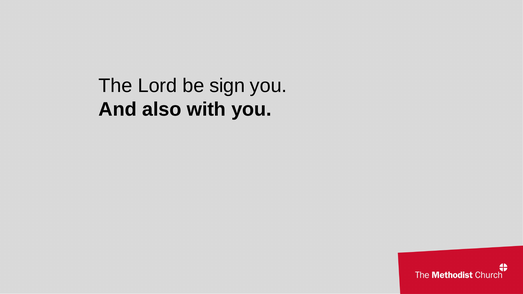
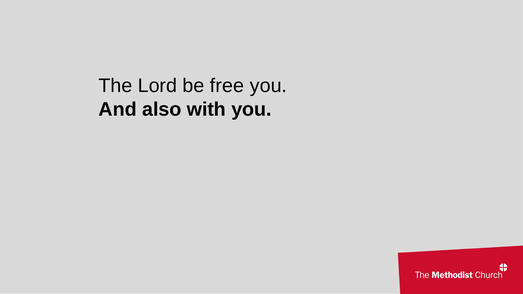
sign: sign -> free (227, 86)
